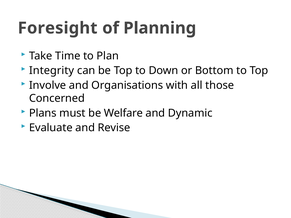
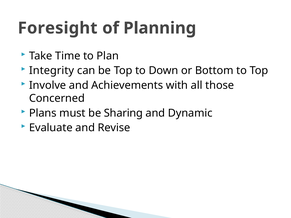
Organisations: Organisations -> Achievements (127, 85)
Welfare: Welfare -> Sharing (123, 113)
